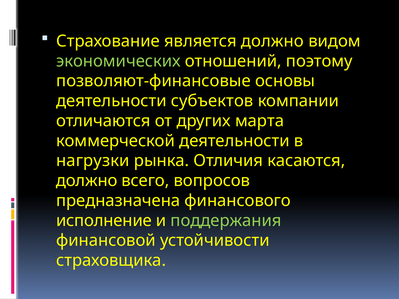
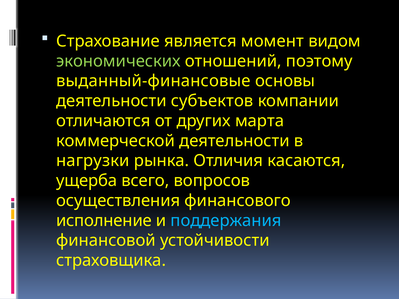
является должно: должно -> момент (272, 41)
позволяют-финансовые: позволяют-финансовые -> выданный-финансовые (153, 81)
должно: должно -> ущерба (87, 181)
предназначена: предназначена -> осуществления (118, 201)
поддержания colour: light green -> light blue (226, 221)
